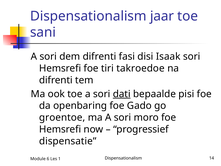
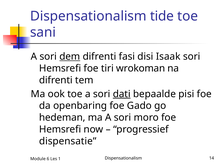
jaar: jaar -> tide (162, 16)
dem underline: none -> present (70, 56)
takroedoe: takroedoe -> wrokoman (141, 68)
groentoe: groentoe -> hedeman (62, 117)
